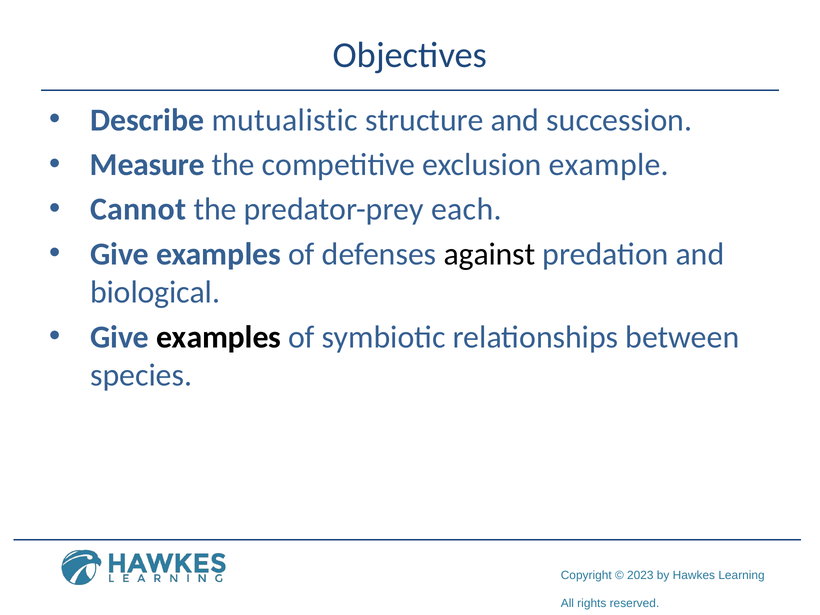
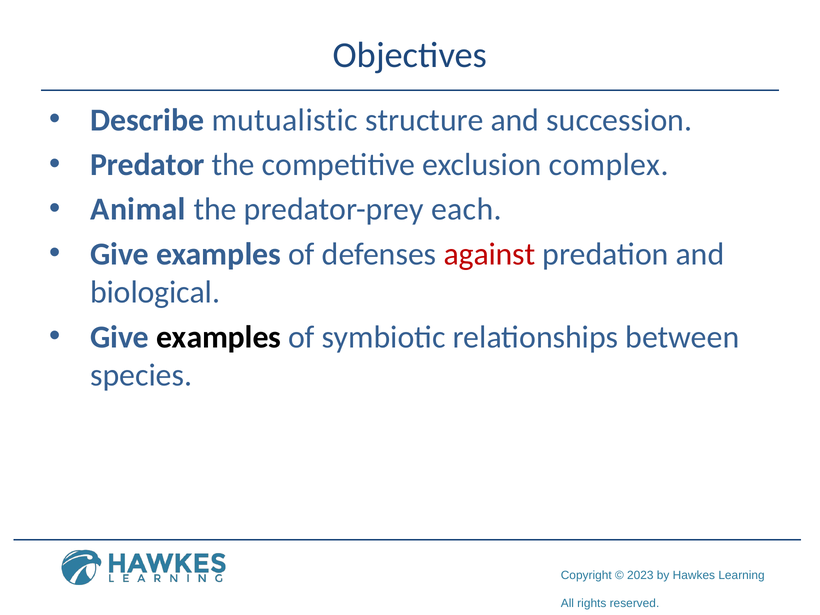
Measure: Measure -> Predator (147, 165)
example: example -> complex (609, 165)
Cannot: Cannot -> Animal (138, 209)
against colour: black -> red (489, 254)
